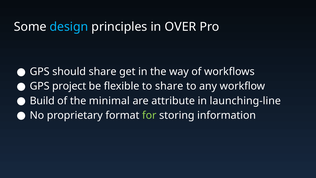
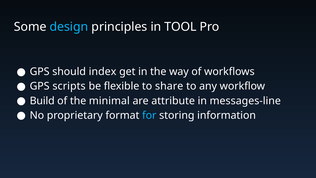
OVER: OVER -> TOOL (181, 27)
should share: share -> index (103, 72)
project: project -> scripts (69, 86)
launching-line: launching-line -> messages-line (245, 101)
for colour: light green -> light blue (149, 115)
